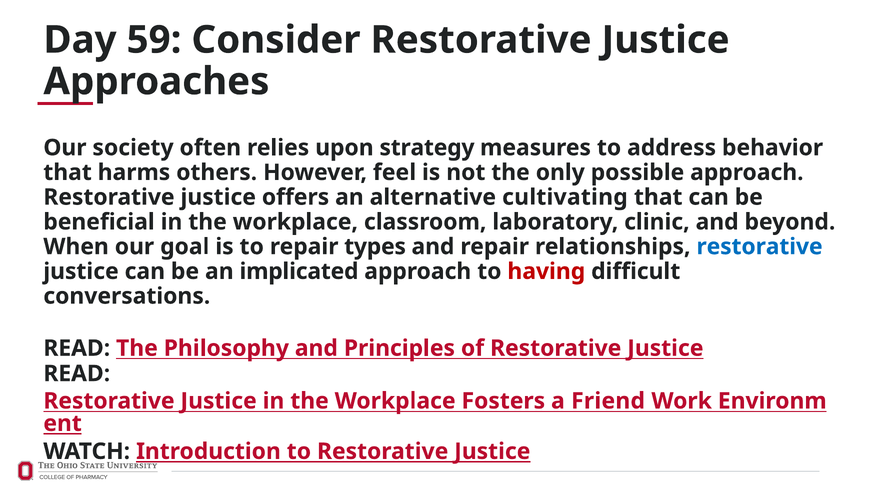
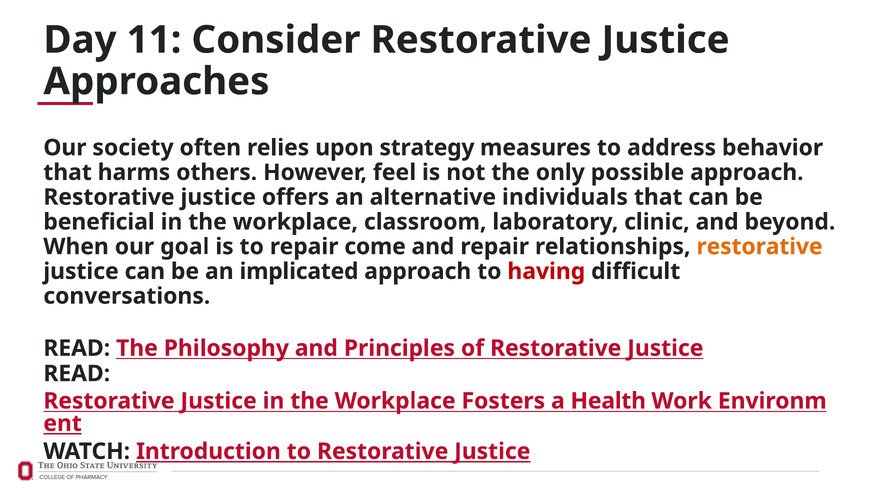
59: 59 -> 11 (154, 40)
cultivating: cultivating -> individuals (565, 197)
types: types -> come (375, 247)
restorative colour: blue -> orange (760, 247)
Friend: Friend -> Health (608, 401)
